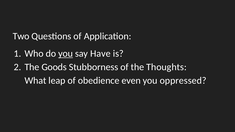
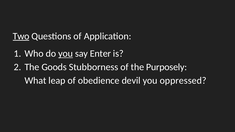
Two underline: none -> present (21, 36)
Have: Have -> Enter (100, 54)
Thoughts: Thoughts -> Purposely (167, 67)
even: even -> devil (131, 81)
